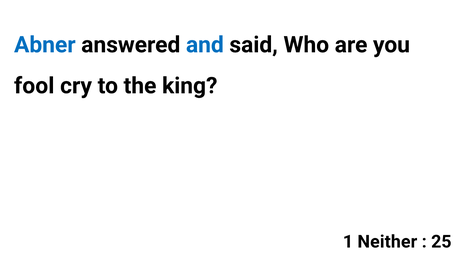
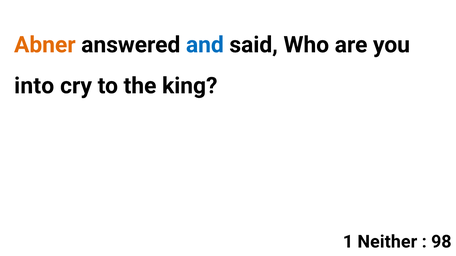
Abner colour: blue -> orange (45, 45)
fool: fool -> into (34, 86)
25: 25 -> 98 (441, 242)
